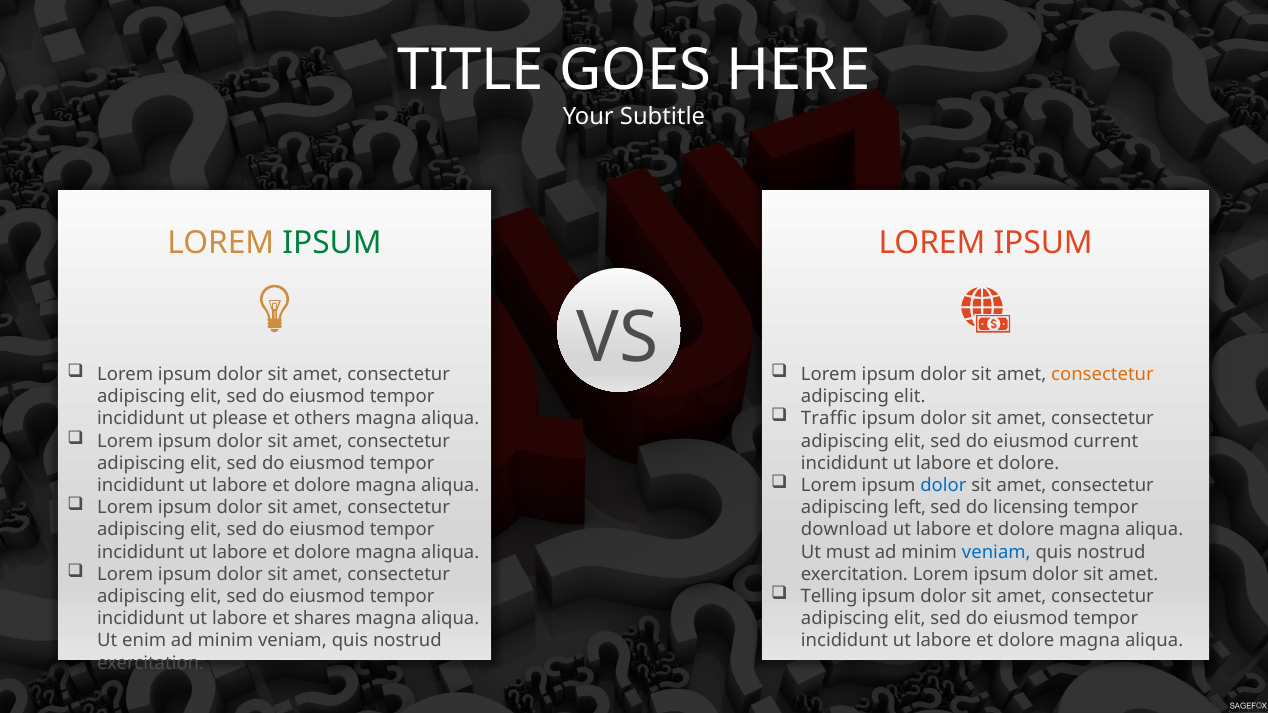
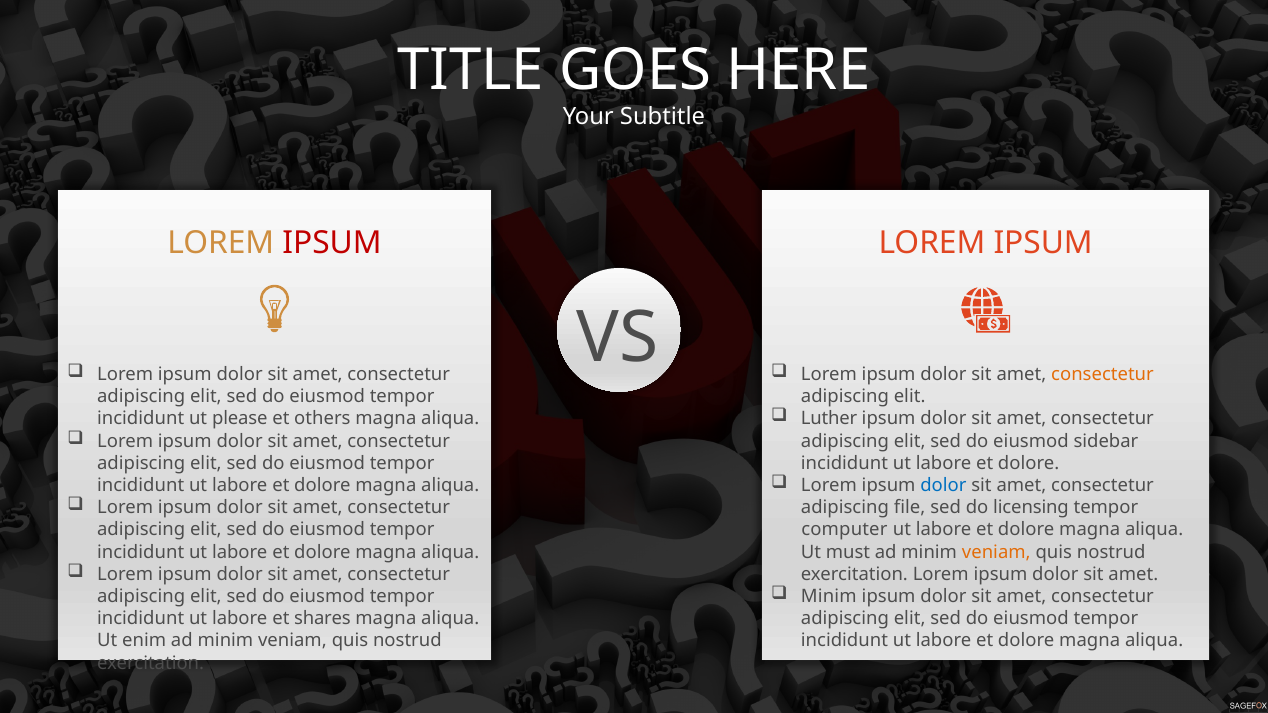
IPSUM colour: green -> red (332, 243)
Traffic: Traffic -> Luther (829, 419)
current: current -> sidebar (1106, 441)
left: left -> file (910, 508)
download: download -> computer (844, 530)
veniam colour: blue -> orange (996, 552)
Telling: Telling -> Minim (829, 597)
